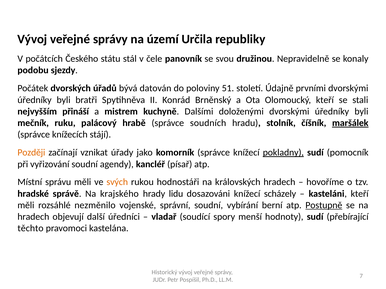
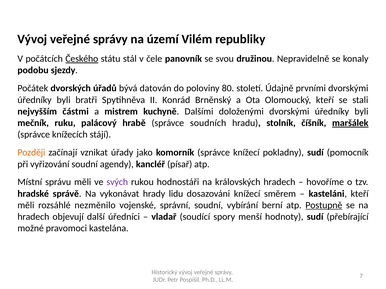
Určila: Určila -> Vilém (197, 39)
Českého underline: none -> present (82, 59)
51: 51 -> 80 (228, 88)
přináší: přináší -> částmi (76, 112)
pokladny underline: present -> none (283, 153)
svých colour: orange -> purple (117, 182)
krajského: krajského -> vykonávat (120, 194)
scházely: scházely -> směrem (280, 194)
těchto: těchto -> možné (31, 229)
